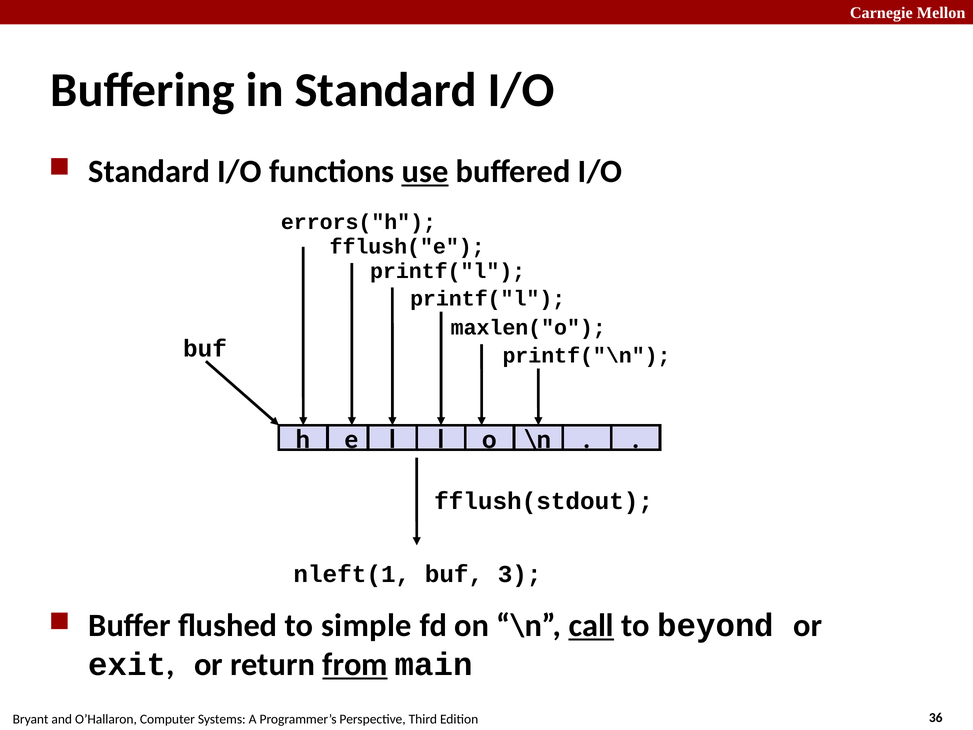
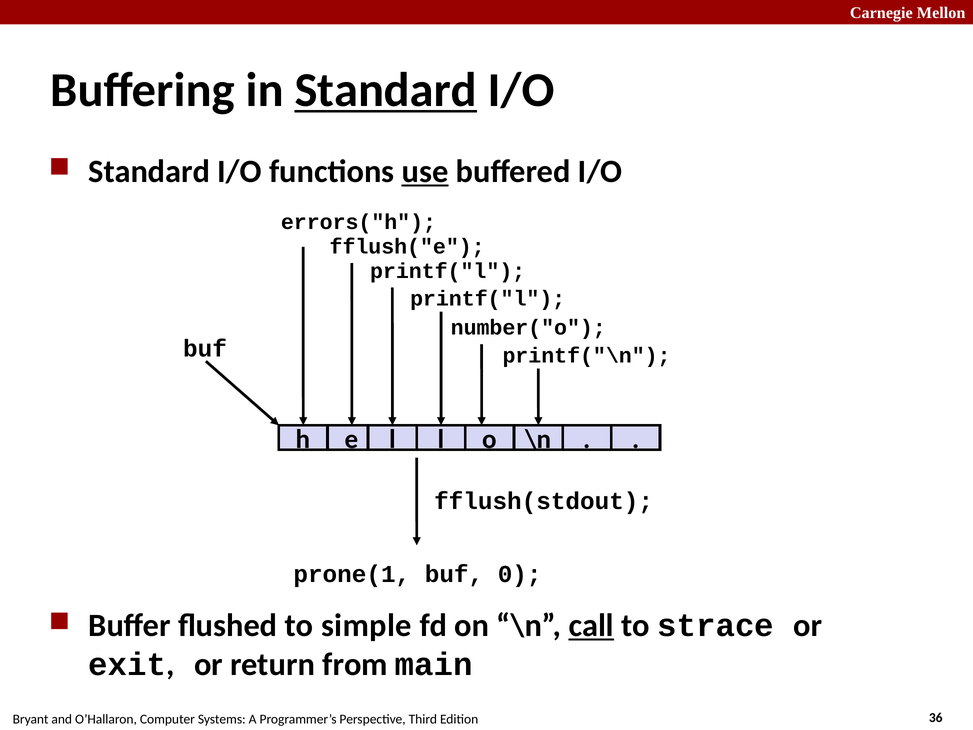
Standard underline: none -> present (386, 90)
maxlen("o: maxlen("o -> number("o (528, 328)
nleft(1: nleft(1 -> prone(1 (352, 574)
3: 3 -> 0 (520, 574)
beyond: beyond -> strace (716, 625)
from underline: present -> none (355, 664)
